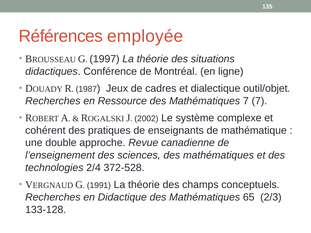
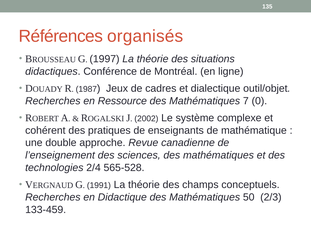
employée: employée -> organisés (145, 36)
7 7: 7 -> 0 (259, 101)
372-528: 372-528 -> 565-528 (124, 168)
65: 65 -> 50 (249, 197)
133-128: 133-128 -> 133-459 (46, 210)
